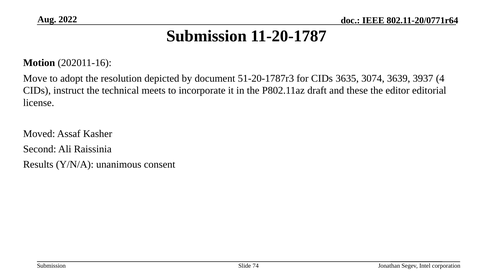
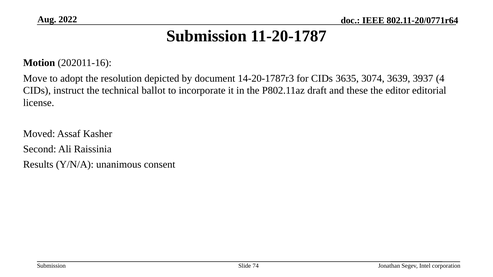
51-20-1787r3: 51-20-1787r3 -> 14-20-1787r3 (266, 78)
meets: meets -> ballot (154, 91)
